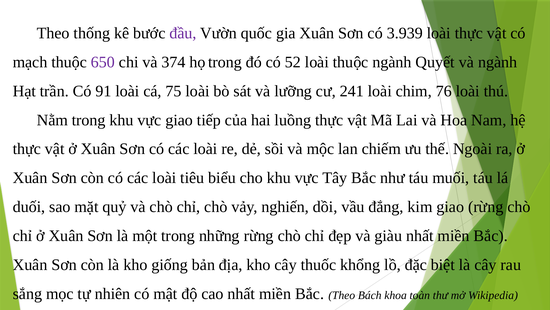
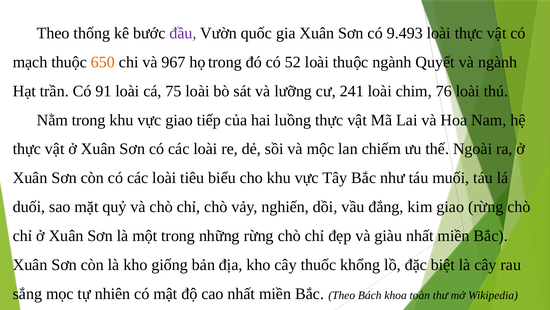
3.939: 3.939 -> 9.493 (405, 33)
650 colour: purple -> orange (103, 62)
374: 374 -> 967 (174, 62)
